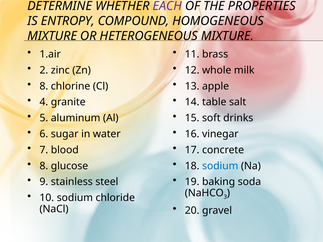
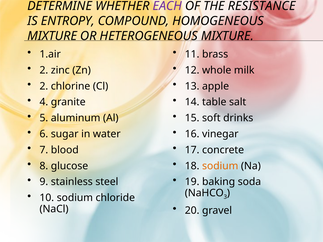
PROPERTIES: PROPERTIES -> RESISTANCE (262, 6)
8: 8 -> 2 (44, 86)
sodium colour: blue -> orange (220, 166)
